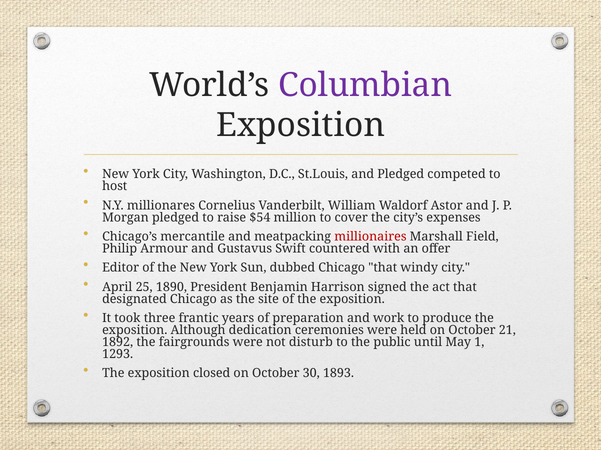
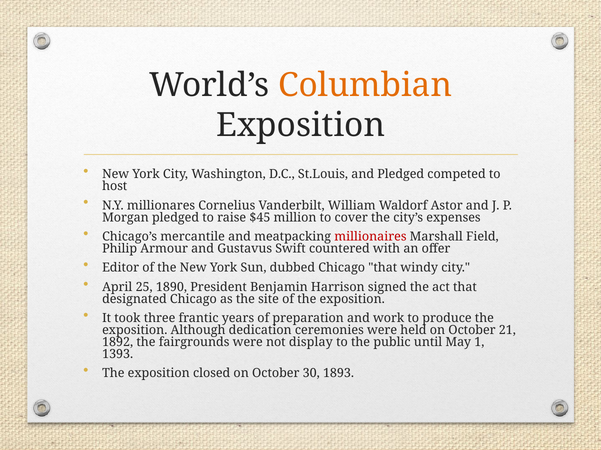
Columbian colour: purple -> orange (365, 85)
$54: $54 -> $45 (260, 218)
disturb: disturb -> display (311, 343)
1293: 1293 -> 1393 (118, 355)
